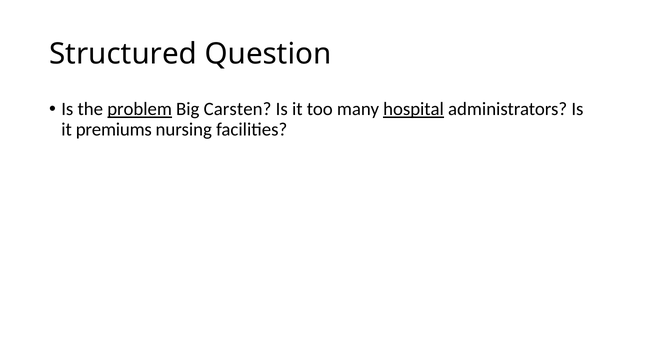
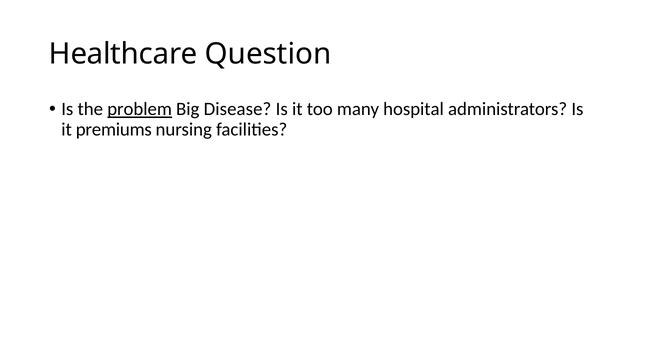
Structured: Structured -> Healthcare (123, 54)
Carsten: Carsten -> Disease (237, 109)
hospital underline: present -> none (414, 109)
